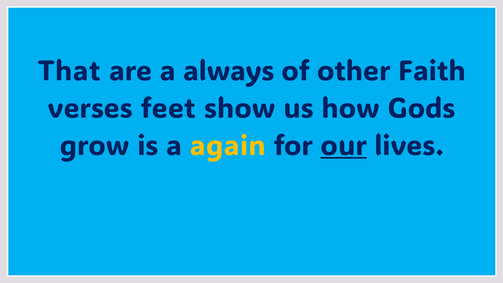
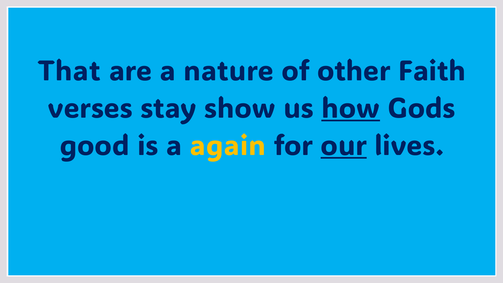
always: always -> nature (229, 71)
feet: feet -> stay (168, 108)
how underline: none -> present (351, 108)
grow: grow -> good (95, 146)
